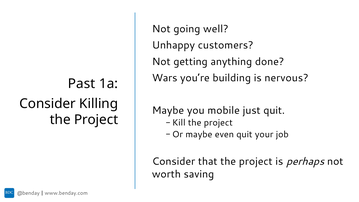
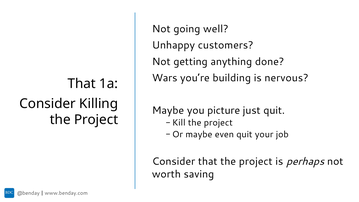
Past: Past -> That (82, 84)
mobile: mobile -> picture (224, 110)
